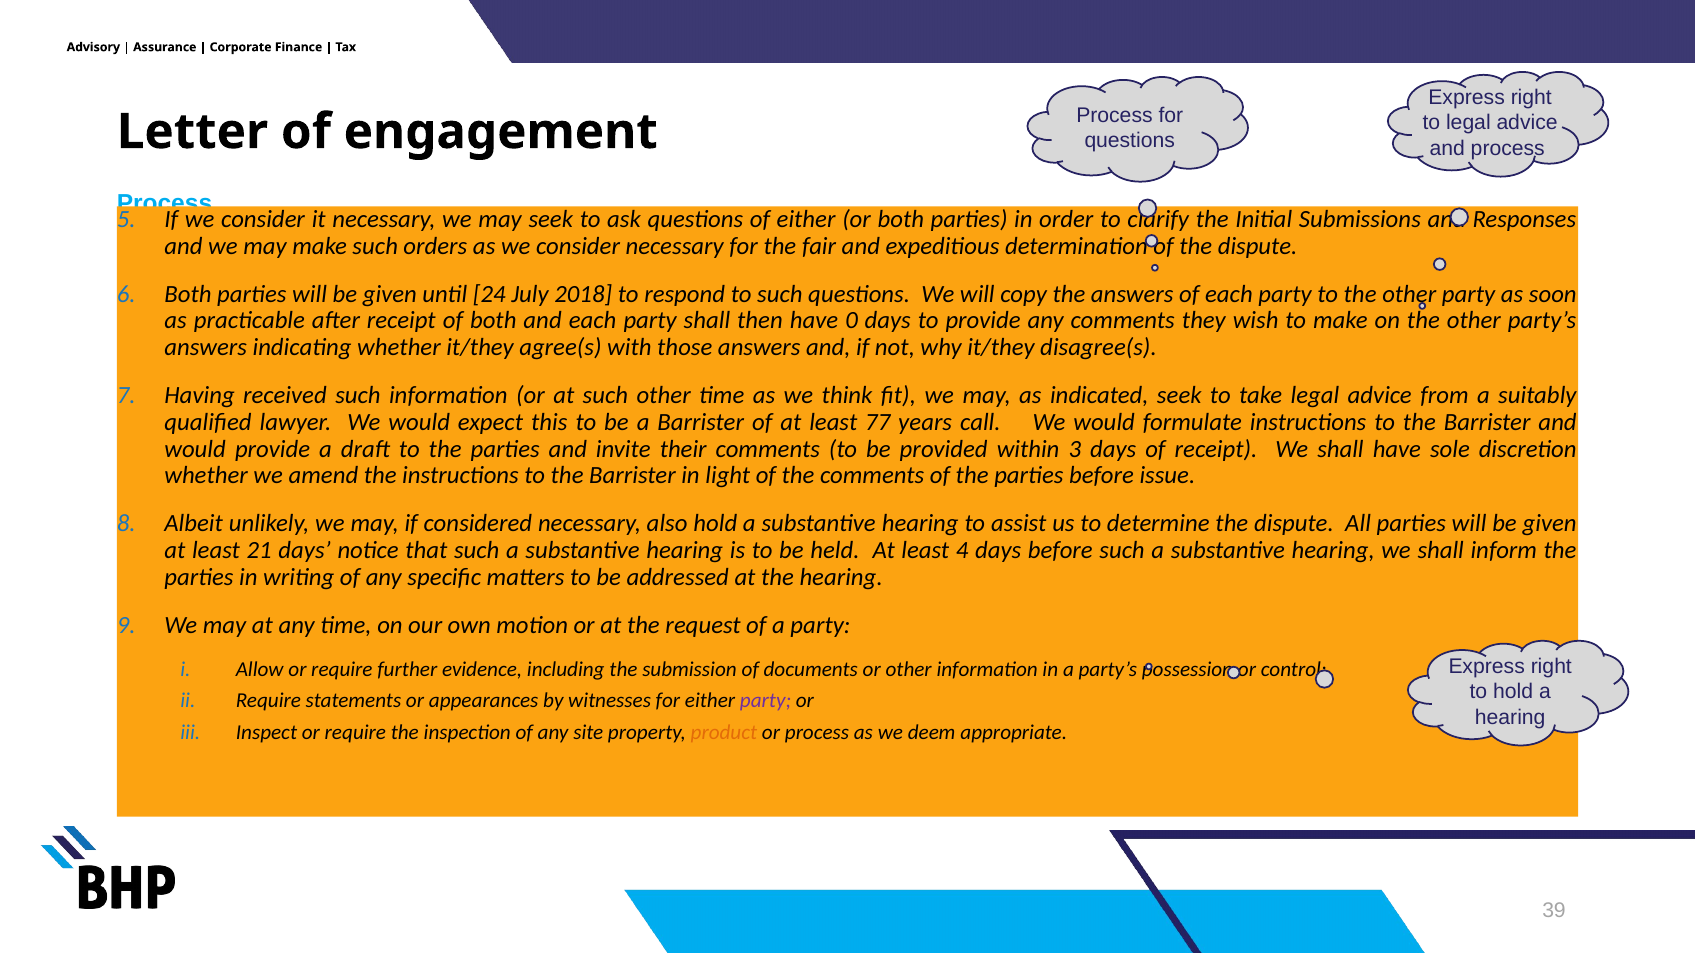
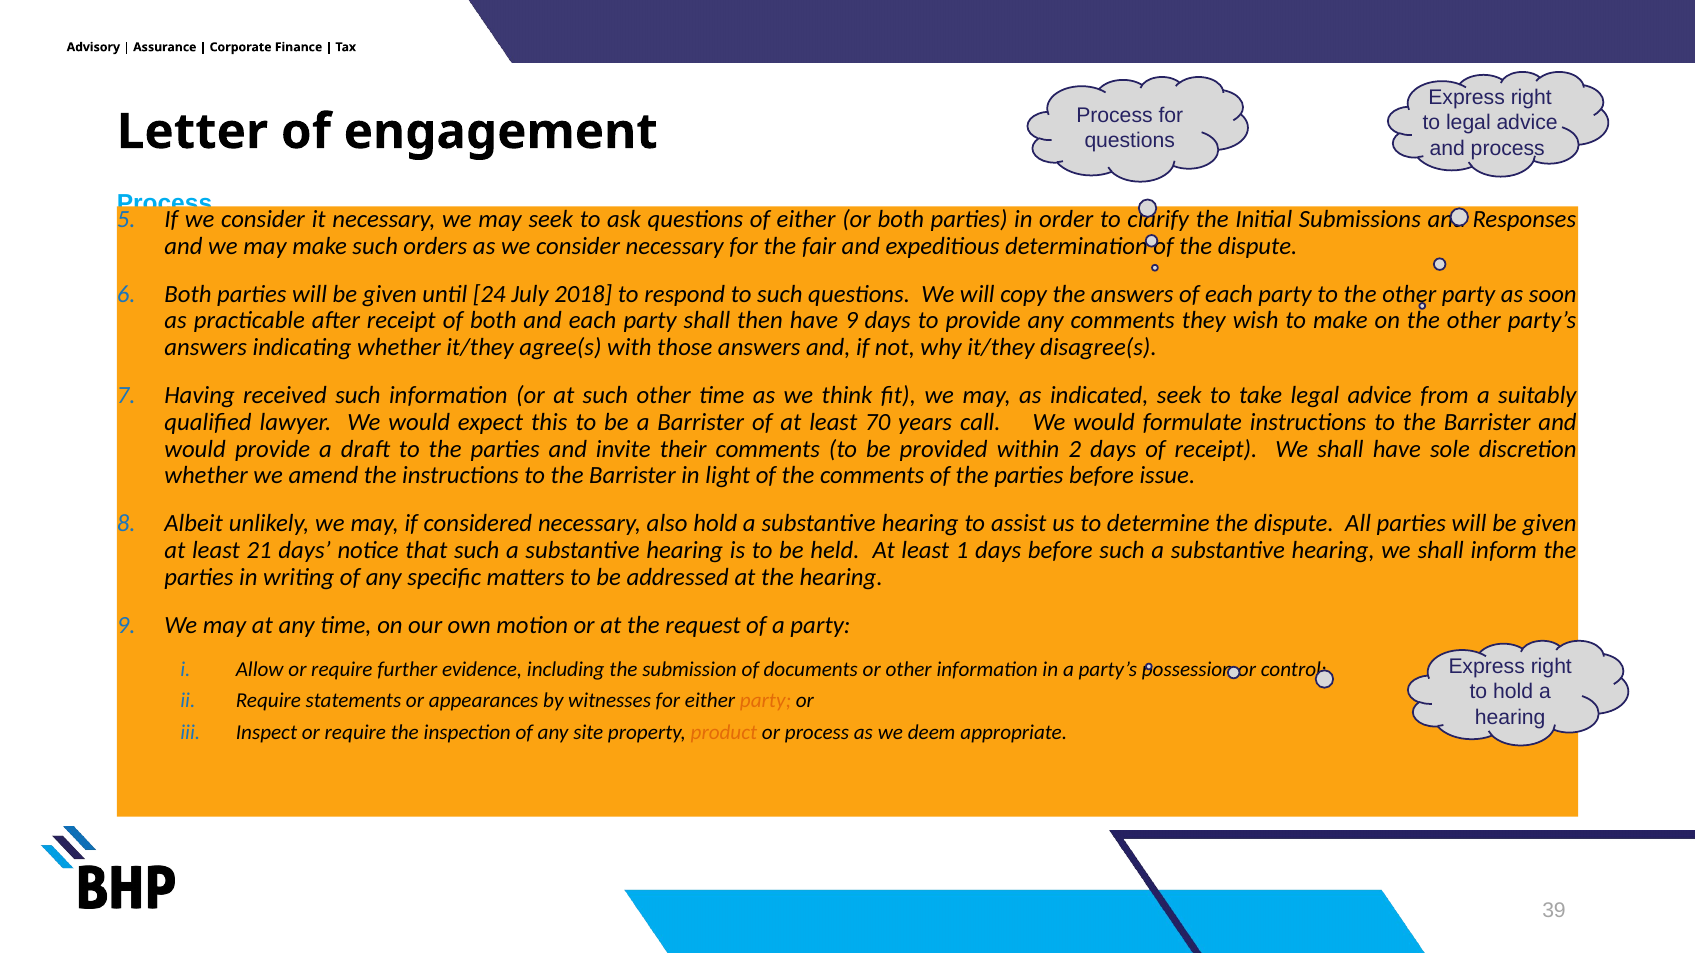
have 0: 0 -> 9 (852, 321)
77: 77 -> 70 (878, 422)
3: 3 -> 2 (1075, 449)
4: 4 -> 1 (962, 550)
party colour: purple -> orange (766, 701)
